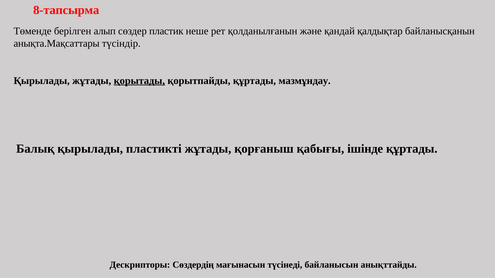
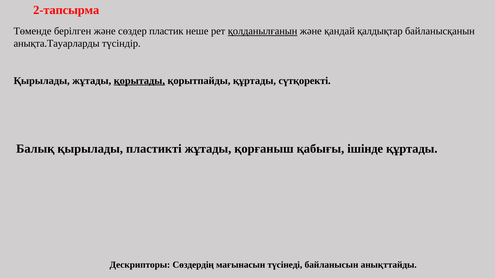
8-тапсырма: 8-тапсырма -> 2-тапсырма (66, 10)
берілген алып: алып -> және (105, 31)
қолданылғанын underline: none -> present (263, 31)
анықта.Мақсаттары: анықта.Мақсаттары -> анықта.Тауарларды (57, 44)
мазмұндау: мазмұндау -> сүтқоректі (305, 81)
